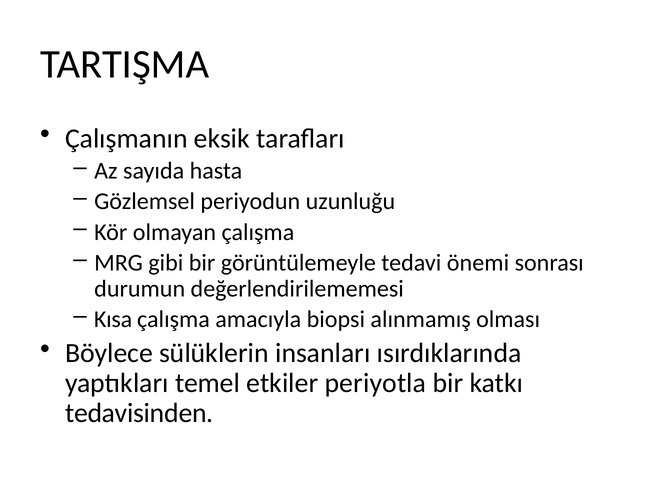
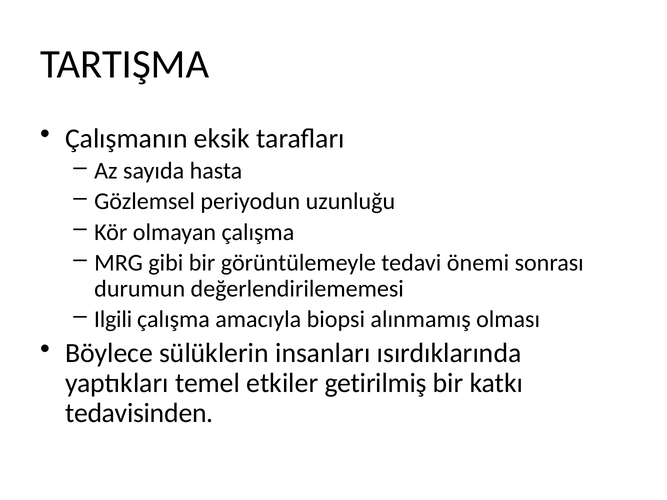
Kısa: Kısa -> Ilgili (113, 320)
periyotla: periyotla -> getirilmiş (376, 383)
